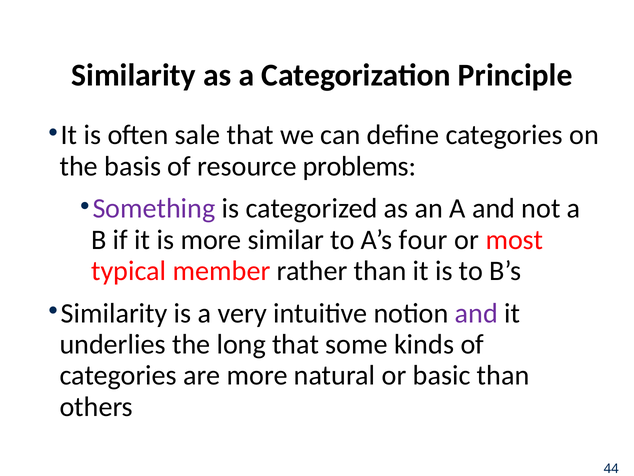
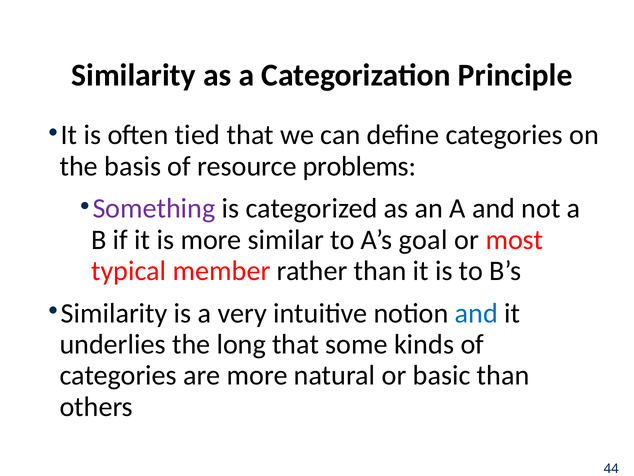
sale: sale -> tied (197, 135)
four: four -> goal (423, 239)
and colour: purple -> blue (477, 313)
